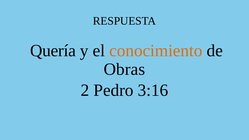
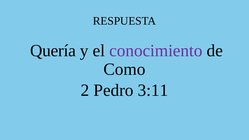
conocimiento colour: orange -> purple (156, 51)
Obras: Obras -> Como (124, 69)
3:16: 3:16 -> 3:11 (153, 90)
